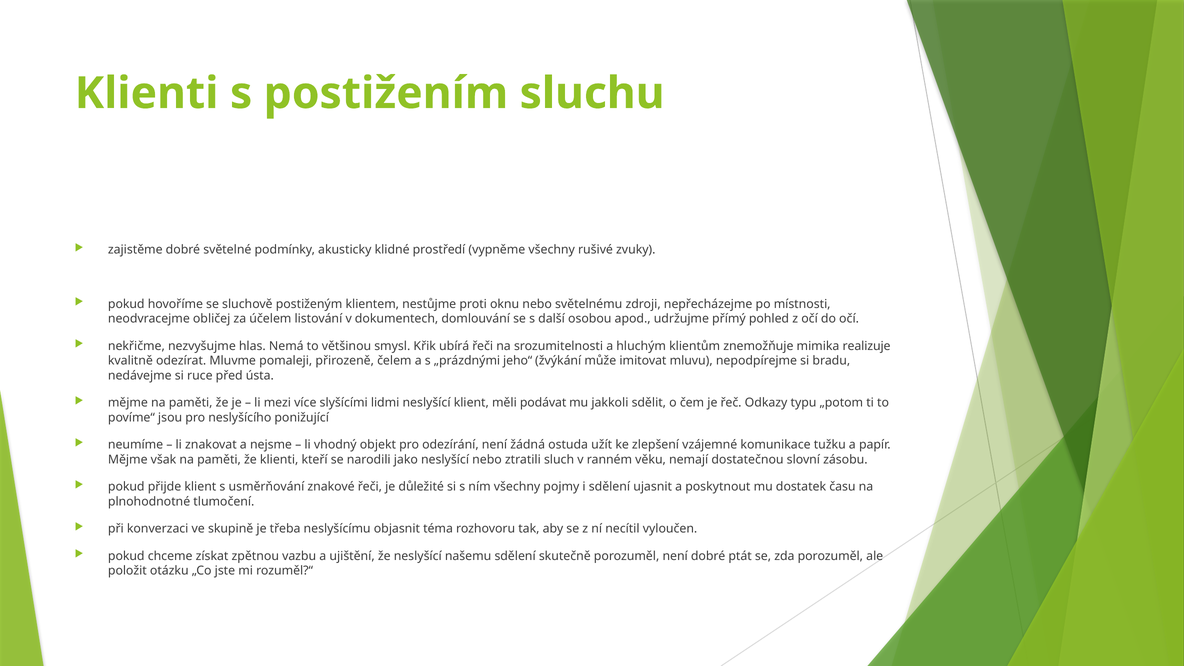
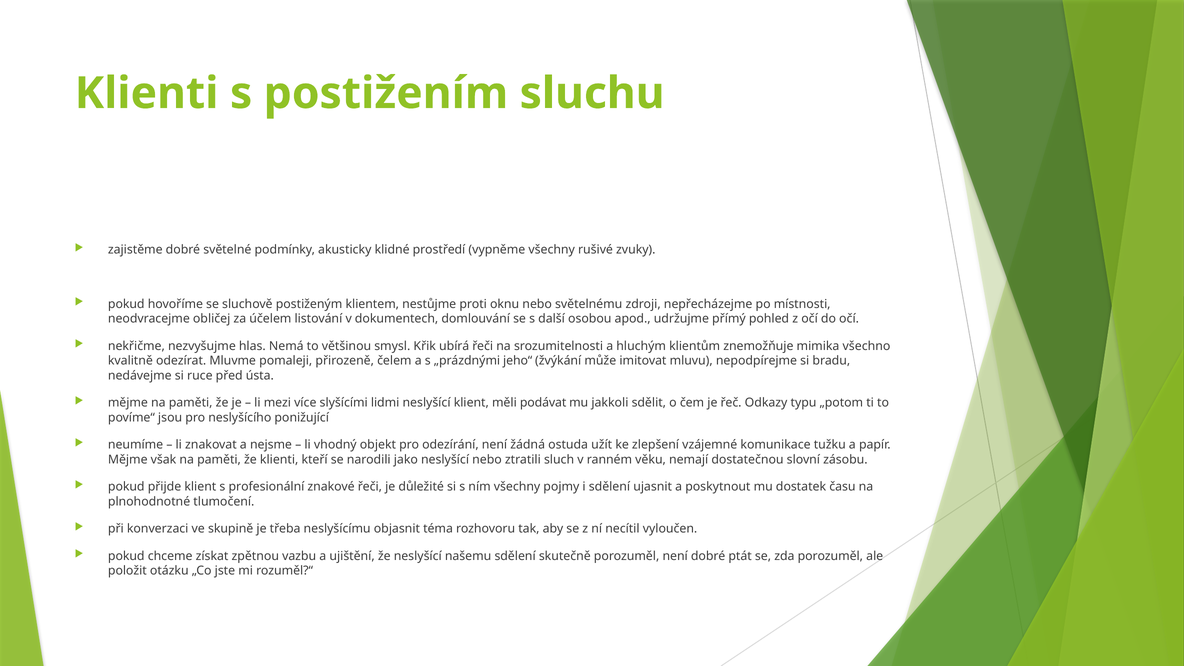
realizuje: realizuje -> všechno (867, 346)
usměrňování: usměrňování -> profesionální (266, 487)
